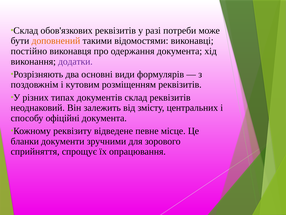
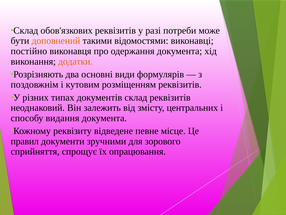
додатки colour: purple -> orange (75, 61)
офіційні: офіційні -> видання (62, 118)
бланки: бланки -> правил (25, 141)
